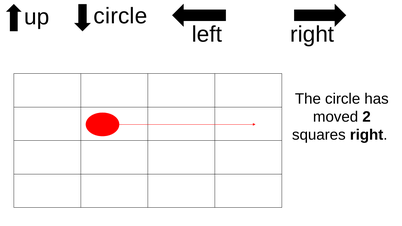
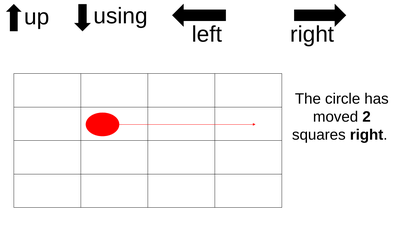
up circle: circle -> using (121, 16)
